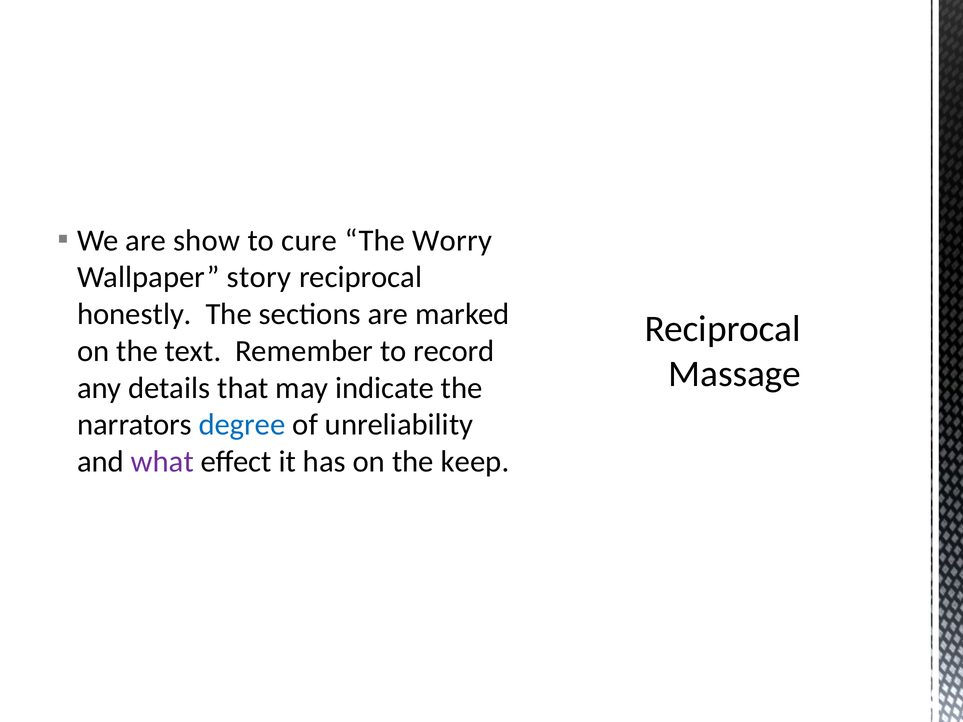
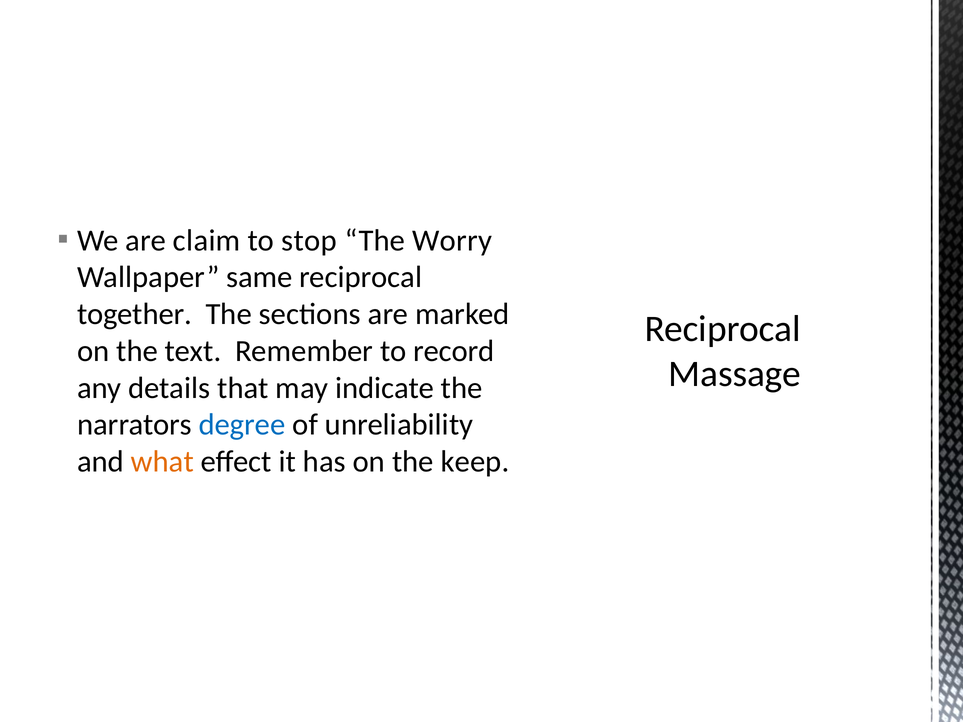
show: show -> claim (207, 241)
cure: cure -> stop (309, 241)
story: story -> same (259, 277)
honestly: honestly -> together (134, 314)
what colour: purple -> orange (162, 462)
